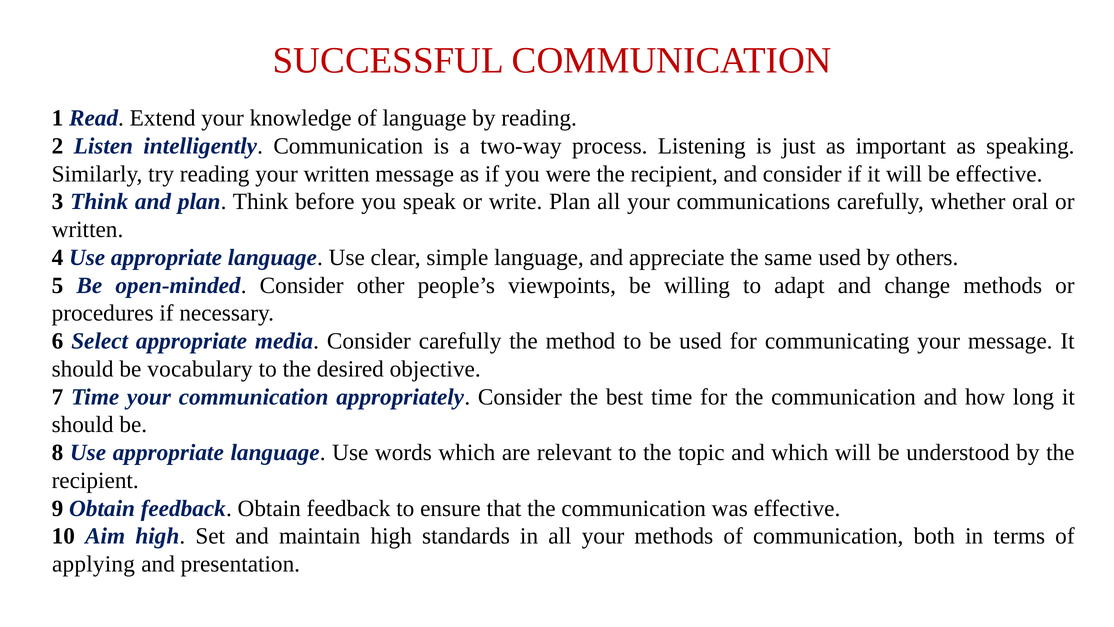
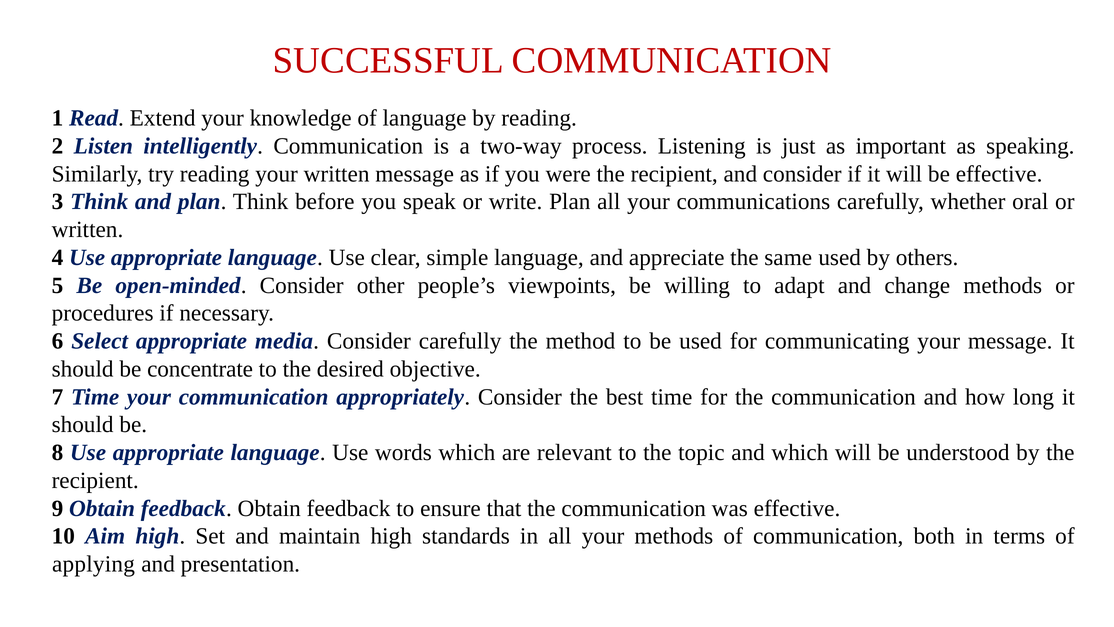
vocabulary: vocabulary -> concentrate (200, 369)
